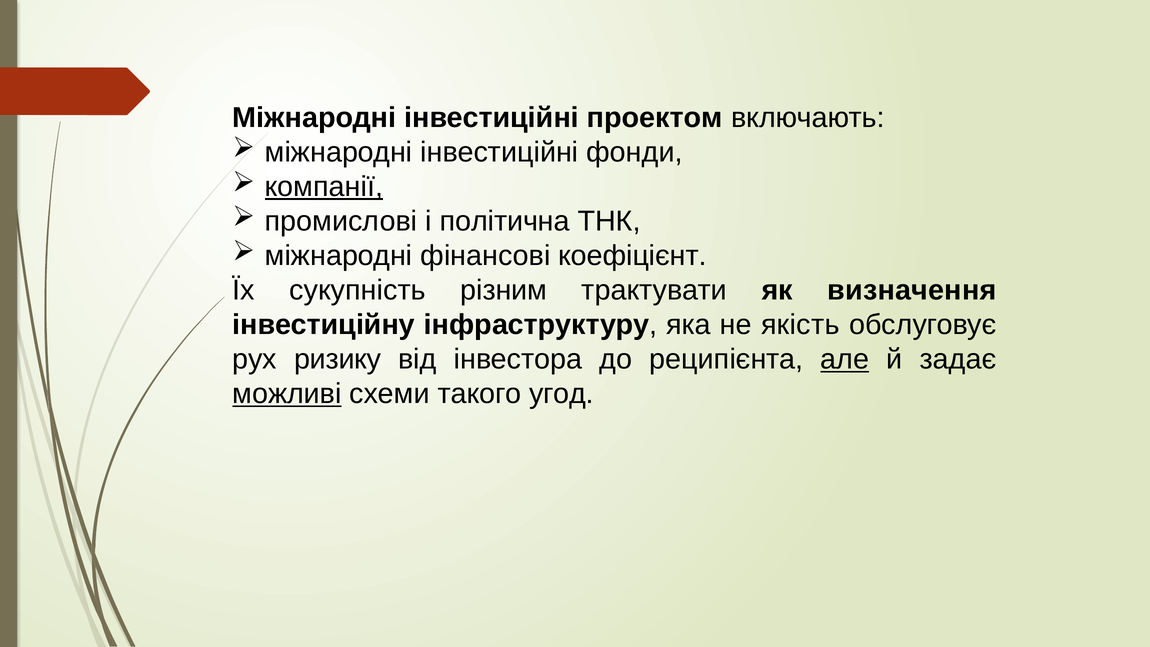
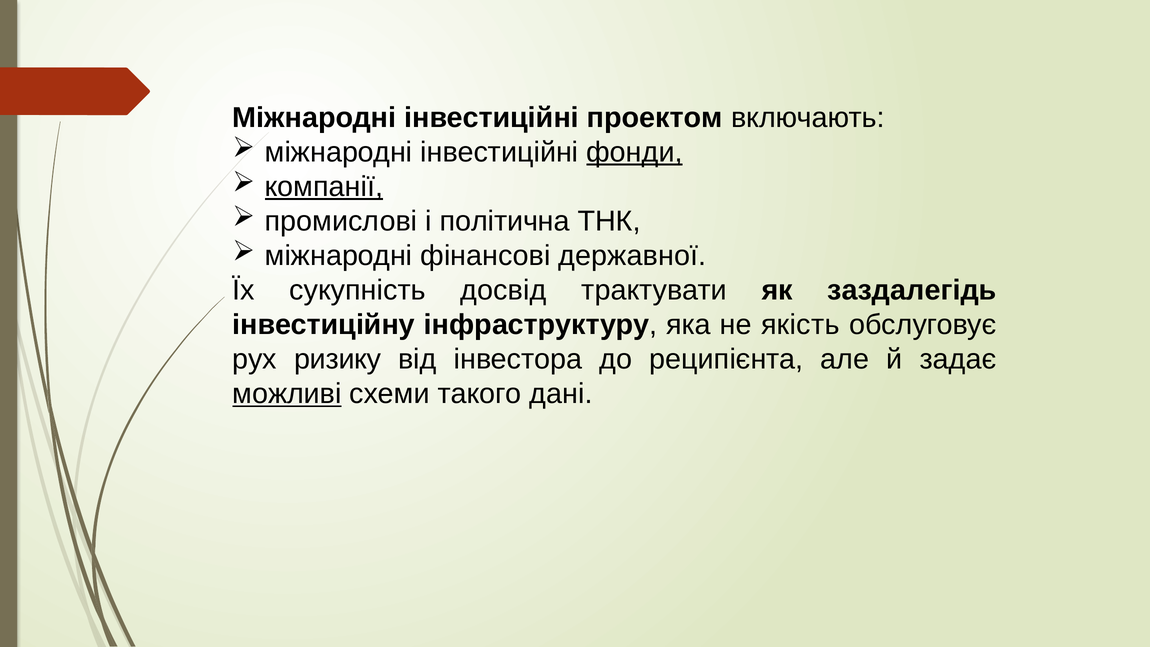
фонди underline: none -> present (634, 152)
коефіцієнт: коефіцієнт -> державної (632, 256)
різним: різним -> досвід (504, 290)
визначення: визначення -> заздалегідь (912, 290)
але underline: present -> none (845, 359)
угод: угод -> дані (561, 394)
